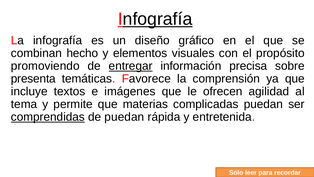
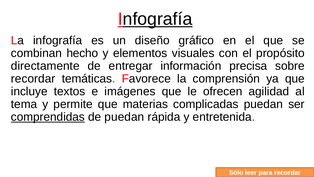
promoviendo: promoviendo -> directamente (45, 66)
entregar underline: present -> none (131, 66)
presenta: presenta -> recordar (33, 79)
